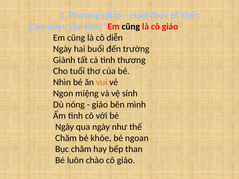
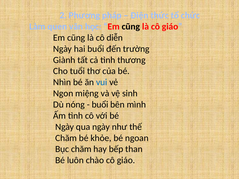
Hoạt: Hoạt -> Điện (139, 15)
vui colour: orange -> blue (102, 82)
giáo: giáo -> buổi (100, 105)
